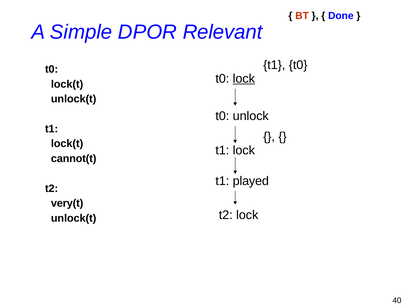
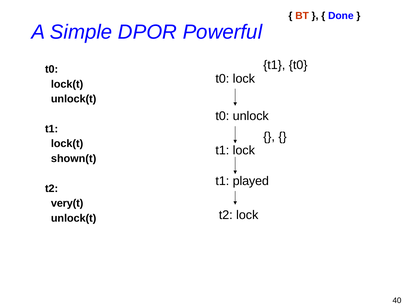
Relevant: Relevant -> Powerful (222, 32)
lock underline: present -> none (244, 79)
cannot(t: cannot(t -> shown(t (74, 159)
